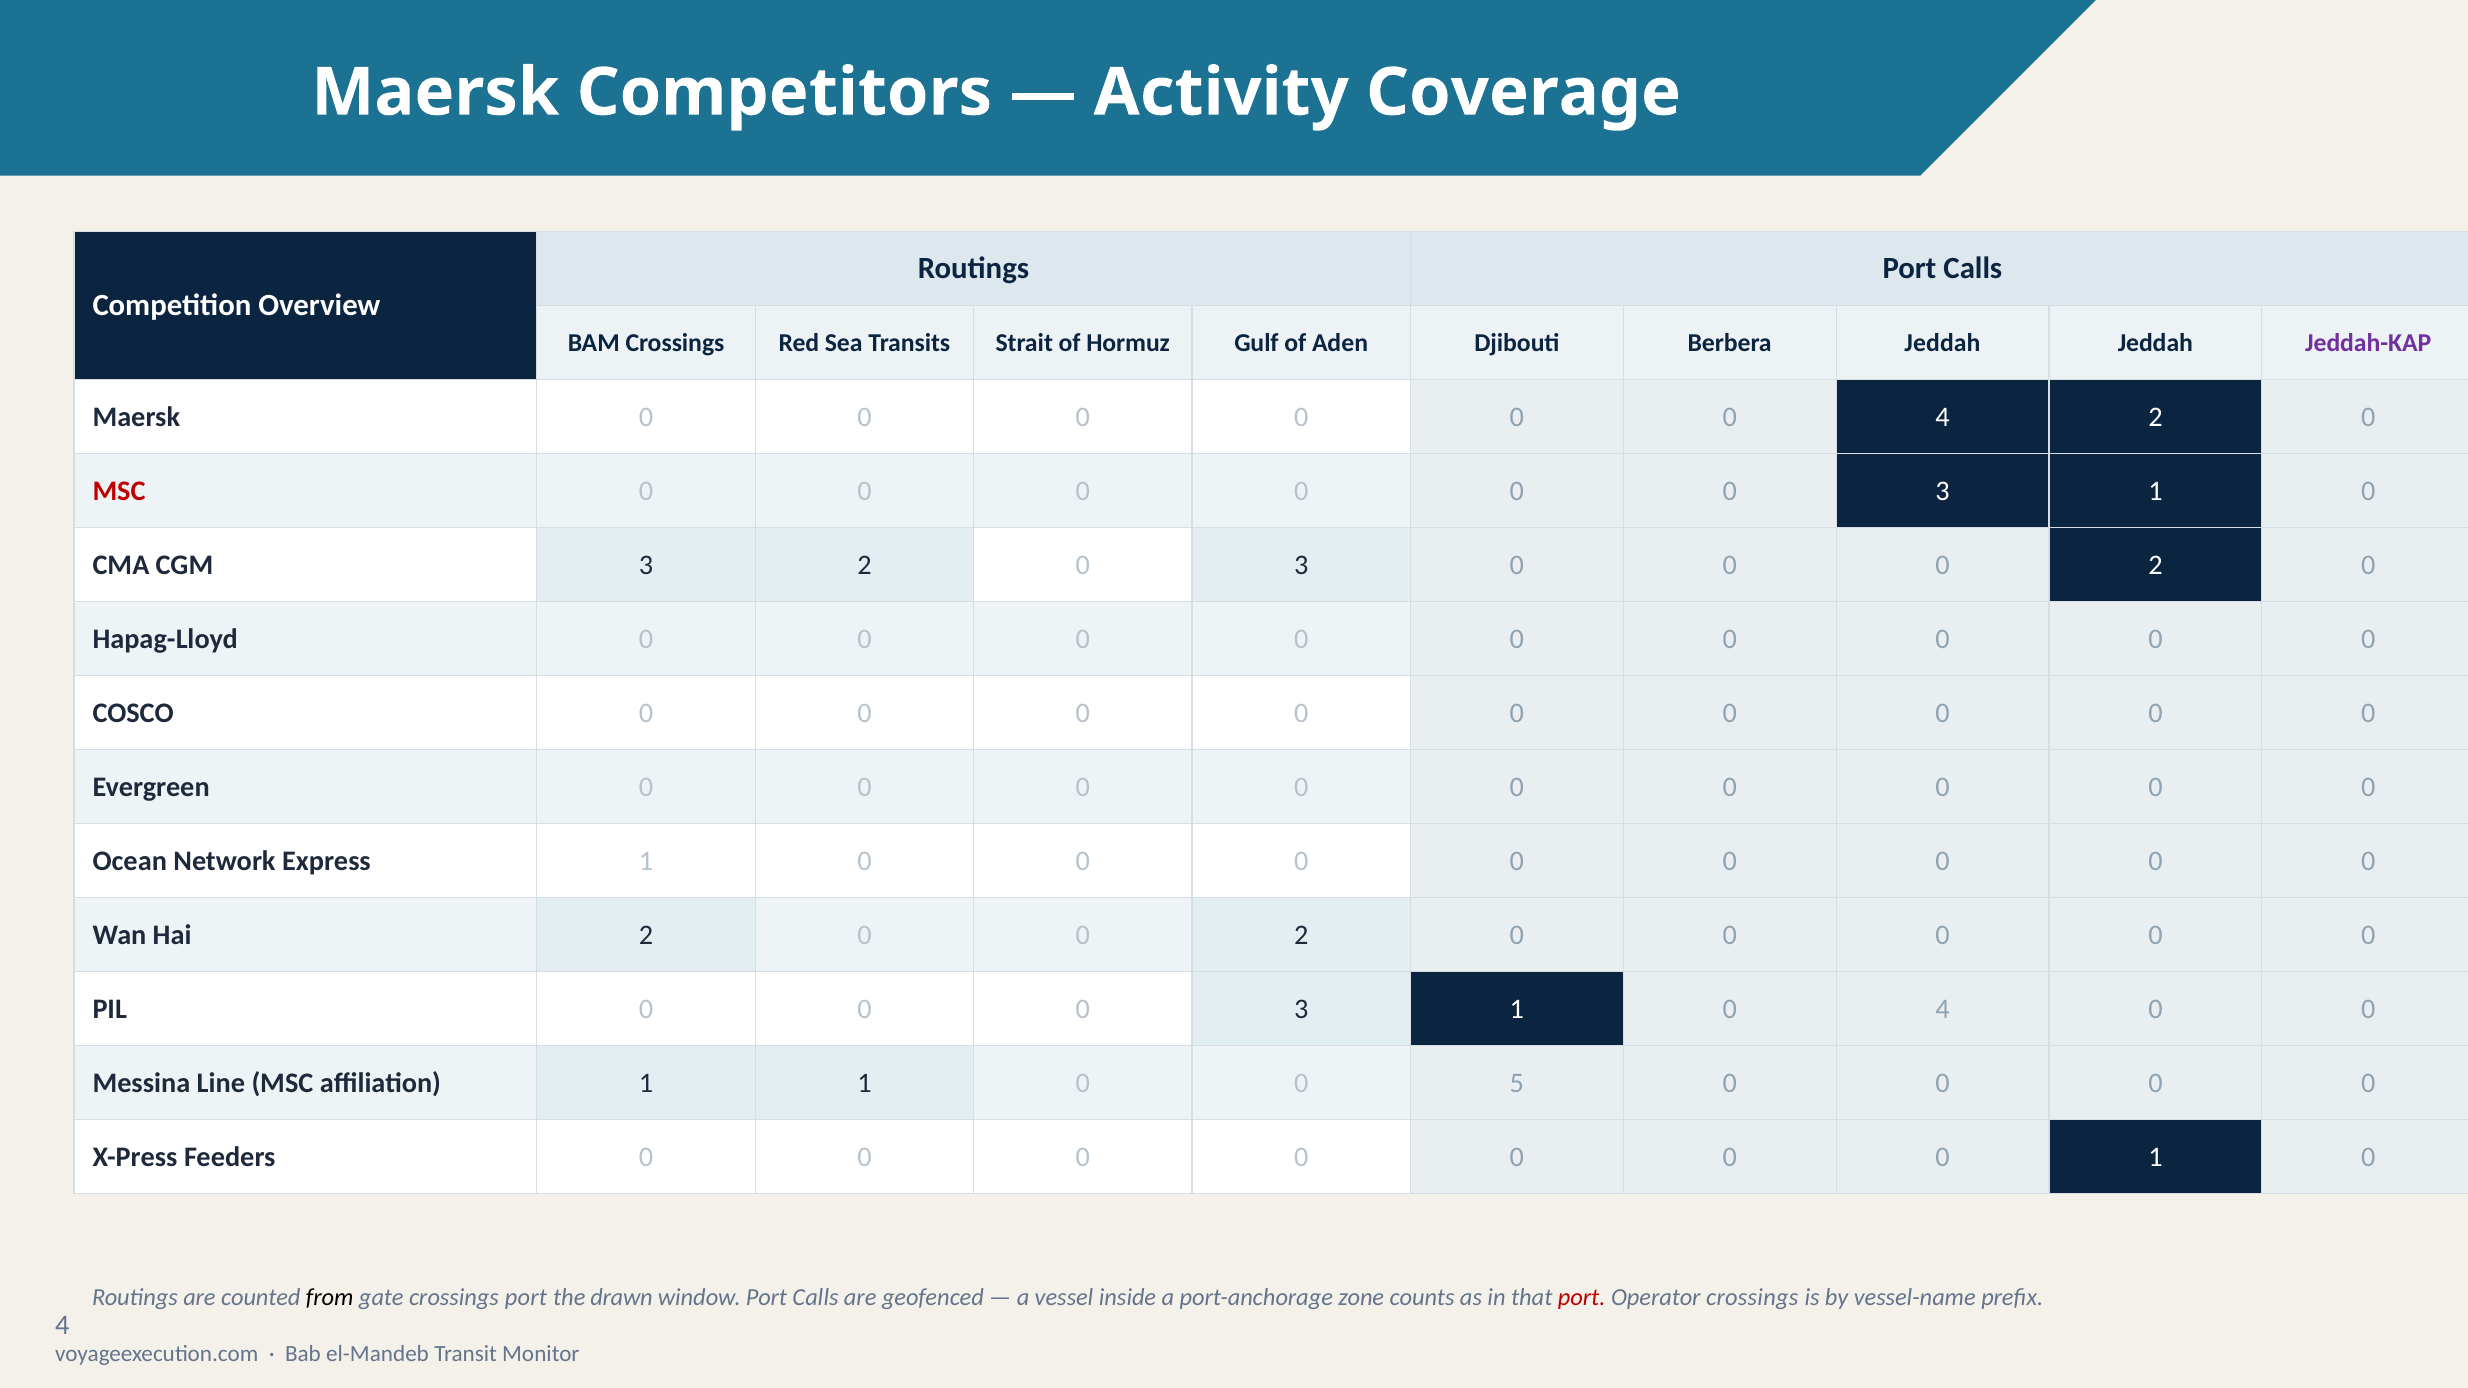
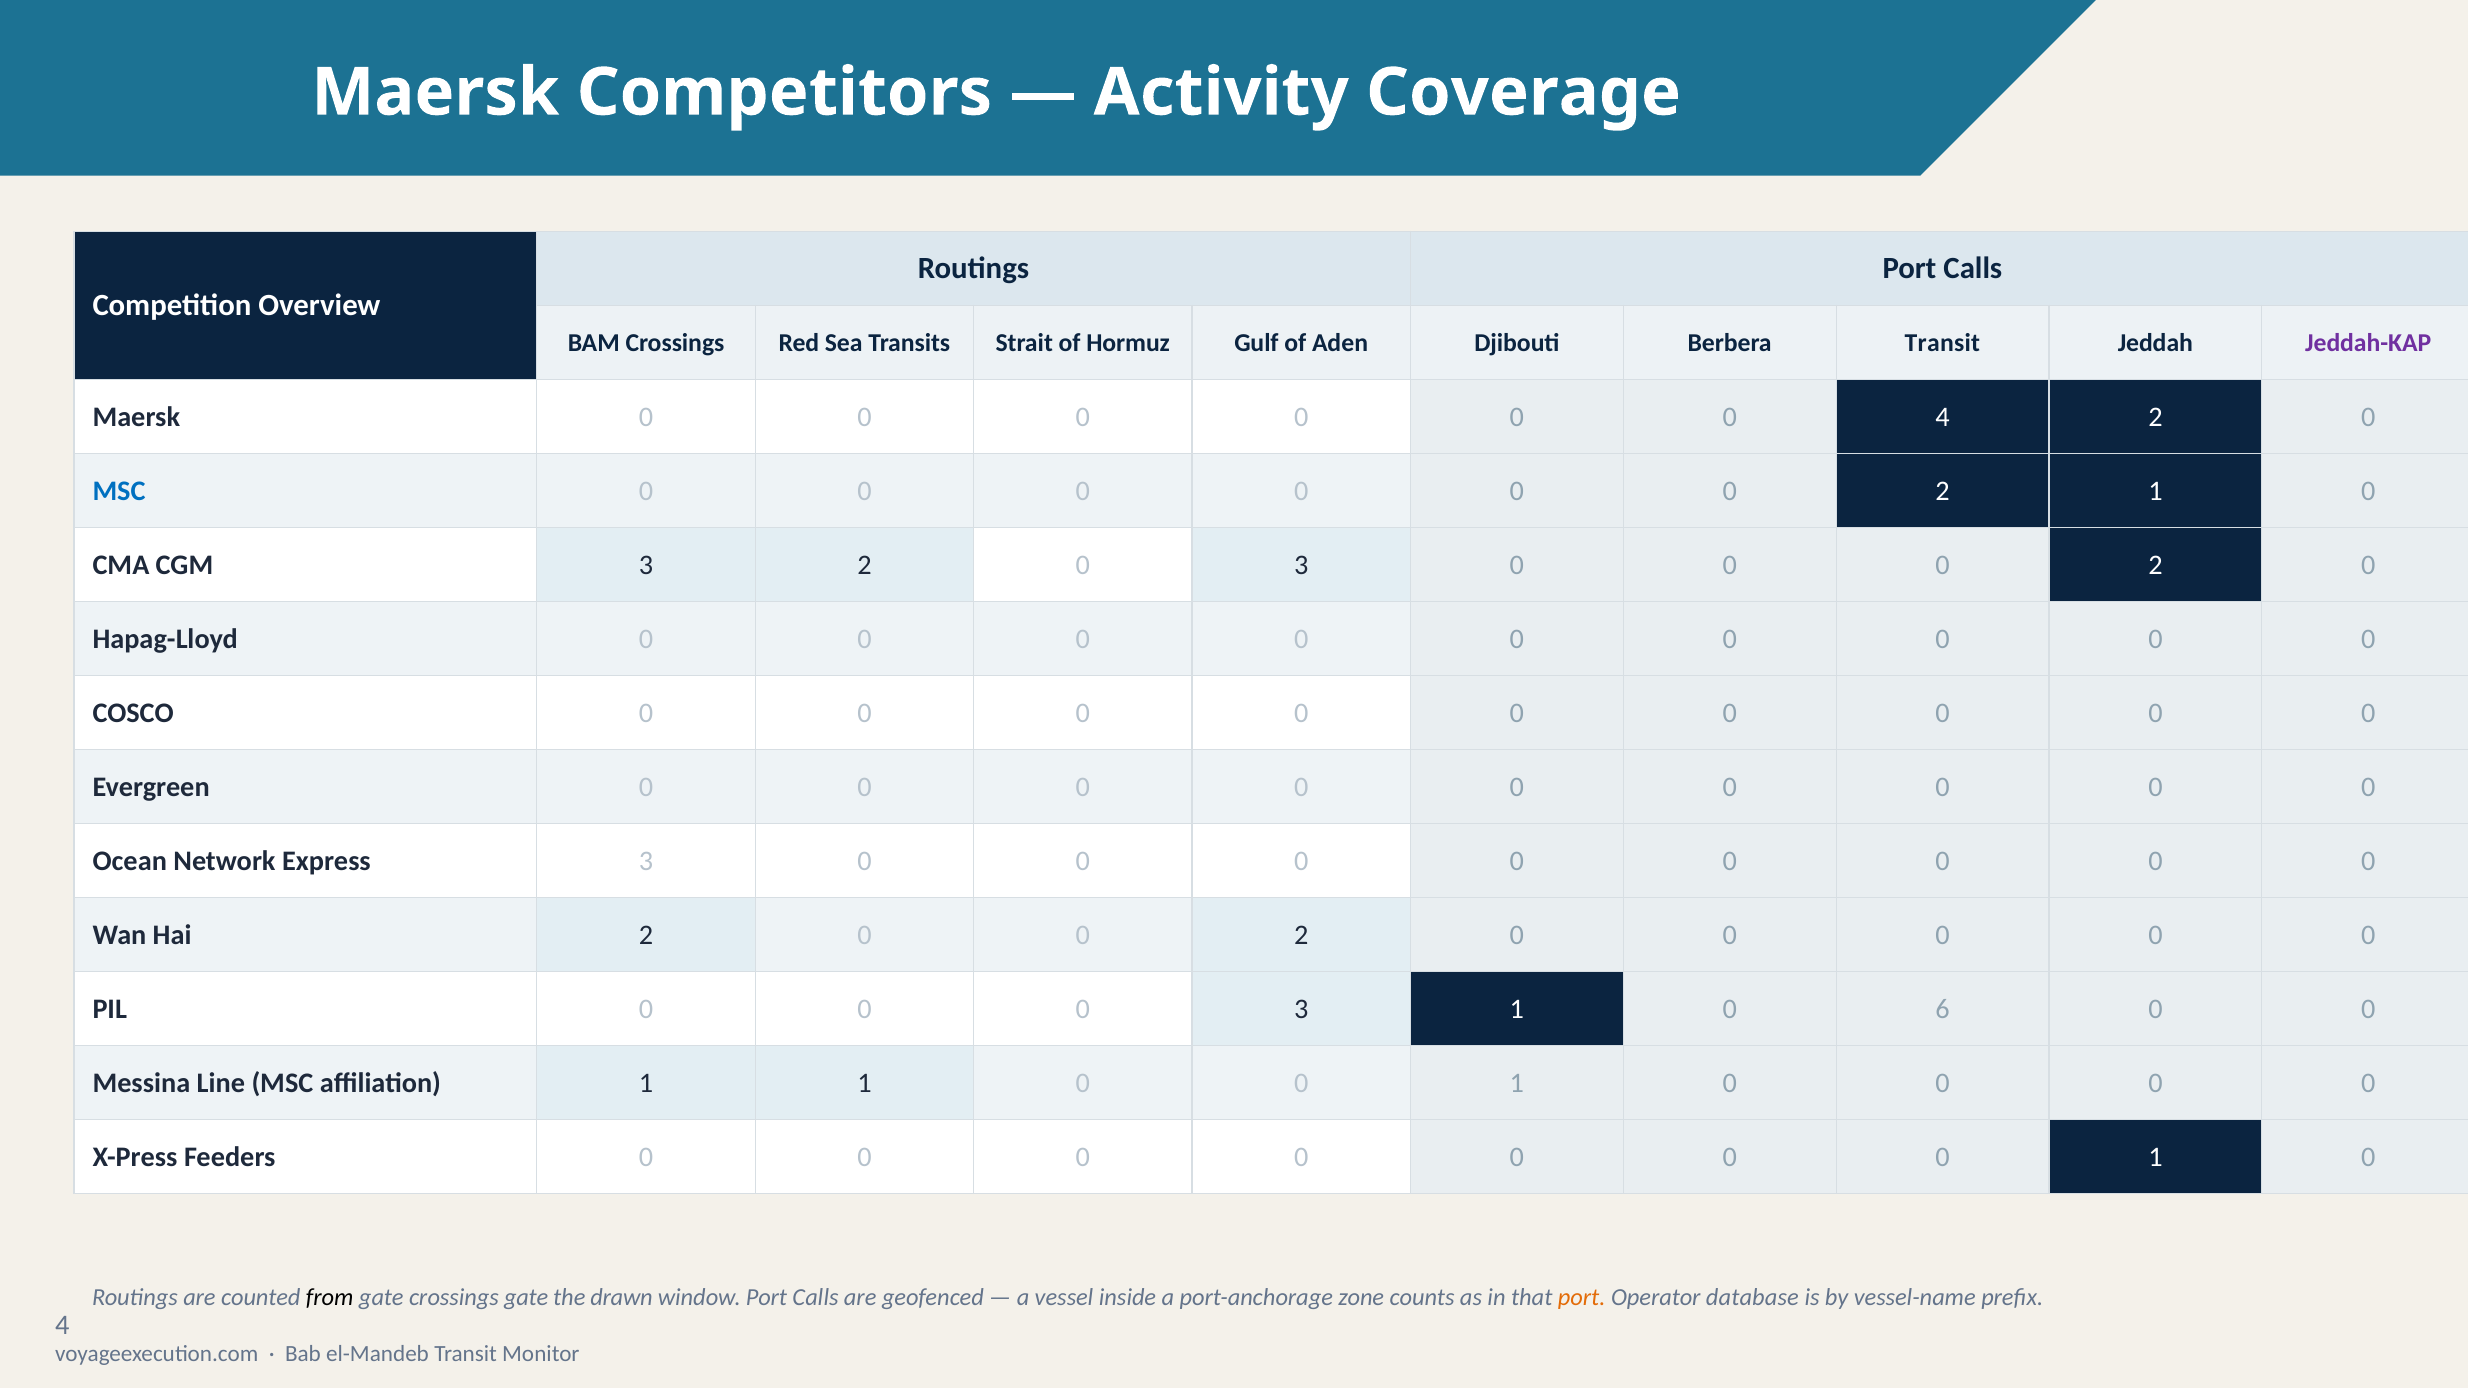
Berbera Jeddah: Jeddah -> Transit (1942, 343)
MSC colour: red -> blue (119, 491)
3: 3 -> 2 (1943, 491)
Express 1: 1 -> 3 (646, 861)
1 0 4: 4 -> 6 (1943, 1009)
1 0 0 5: 5 -> 1 (1517, 1083)
crossings port: port -> gate (526, 1297)
port colour: red -> orange (1582, 1297)
Operator crossings: crossings -> database (1752, 1297)
